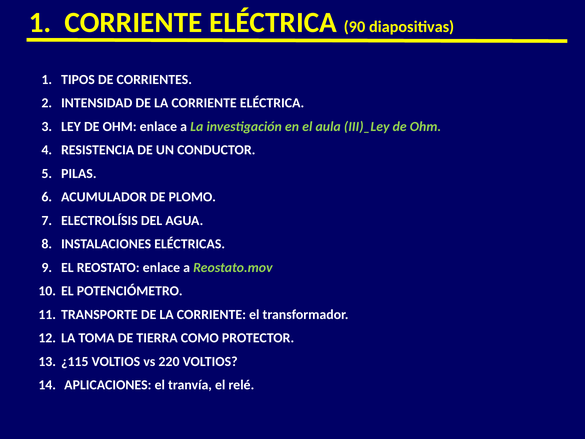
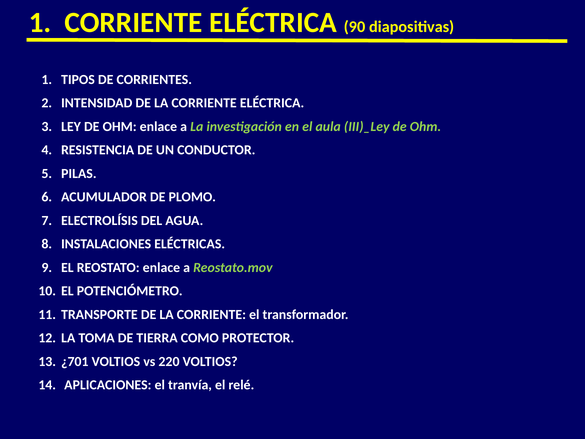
¿115: ¿115 -> ¿701 (75, 361)
